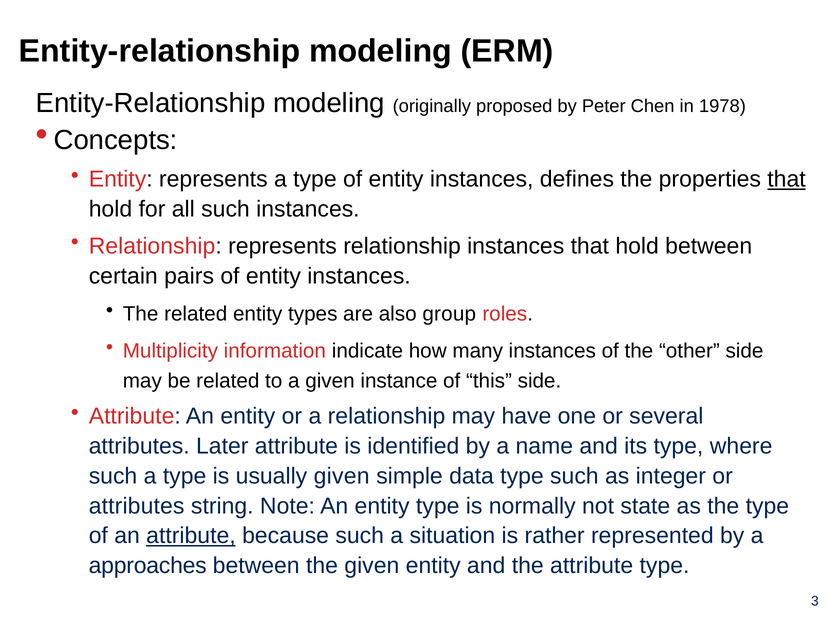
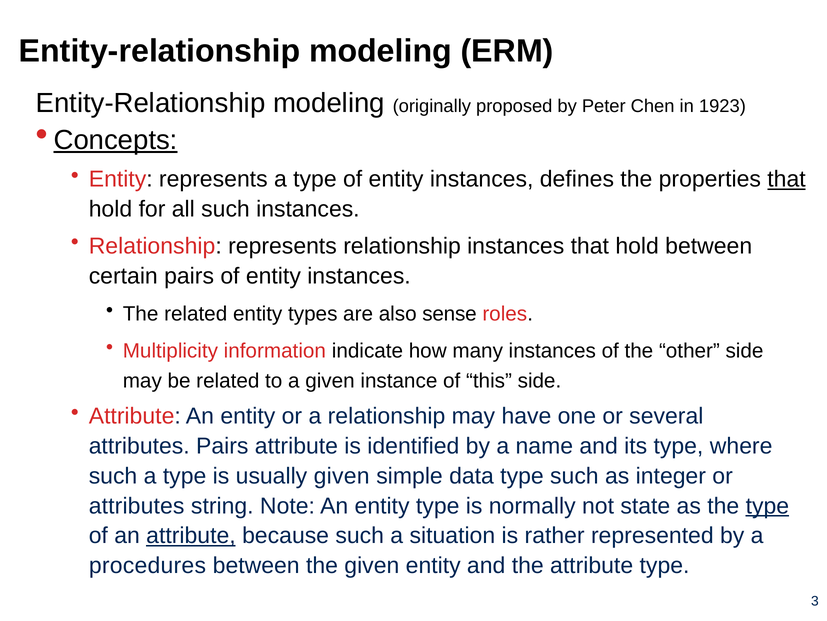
1978: 1978 -> 1923 (722, 106)
Concepts underline: none -> present (116, 140)
group: group -> sense (449, 314)
attributes Later: Later -> Pairs (222, 446)
type underline: none -> present (767, 505)
approaches: approaches -> procedures (147, 565)
